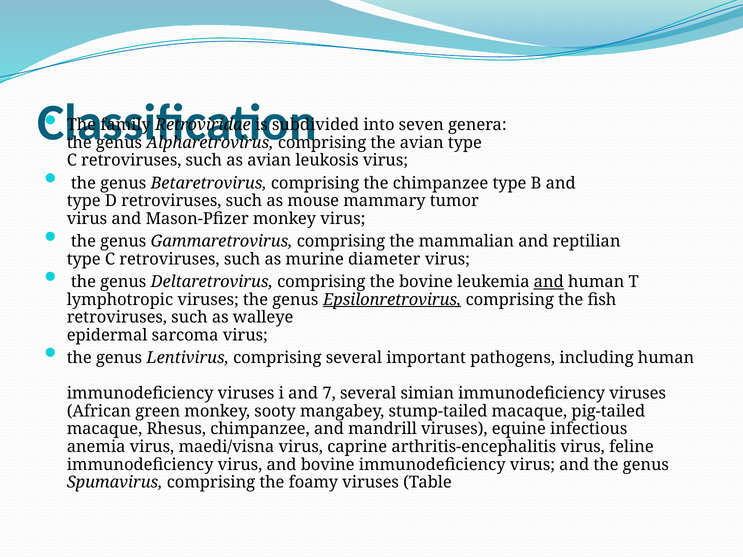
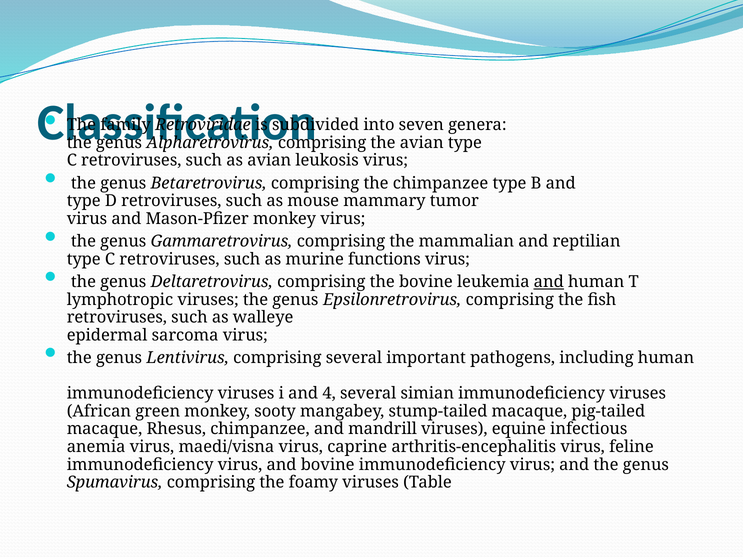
diameter: diameter -> functions (384, 259)
Epsilonretrovirus underline: present -> none (392, 300)
7: 7 -> 4 (329, 394)
